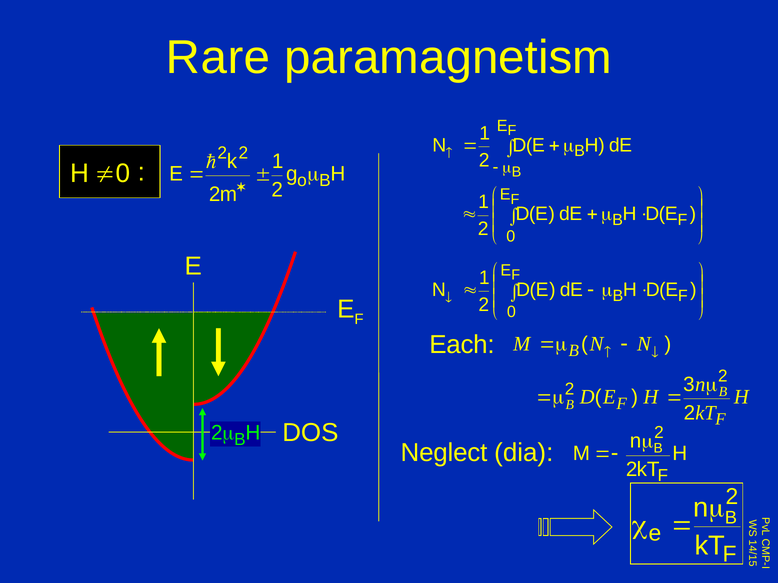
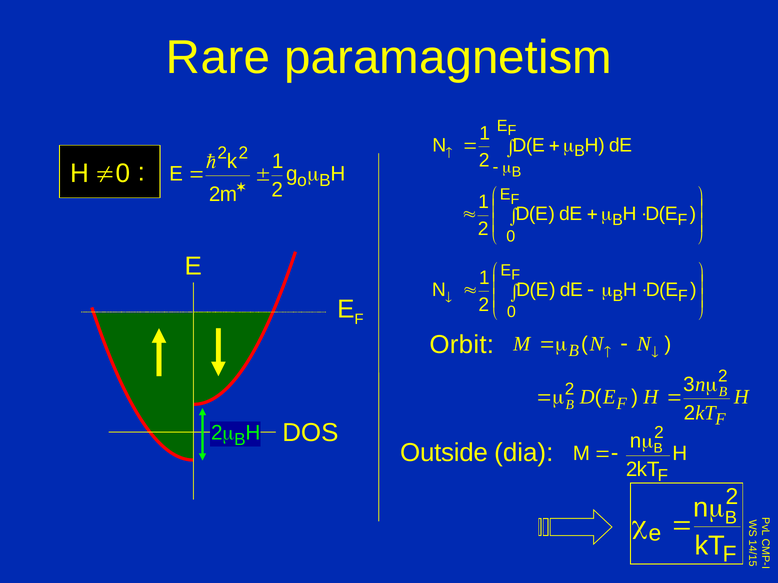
Each: Each -> Orbit (462, 345)
Neglect: Neglect -> Outside (444, 453)
